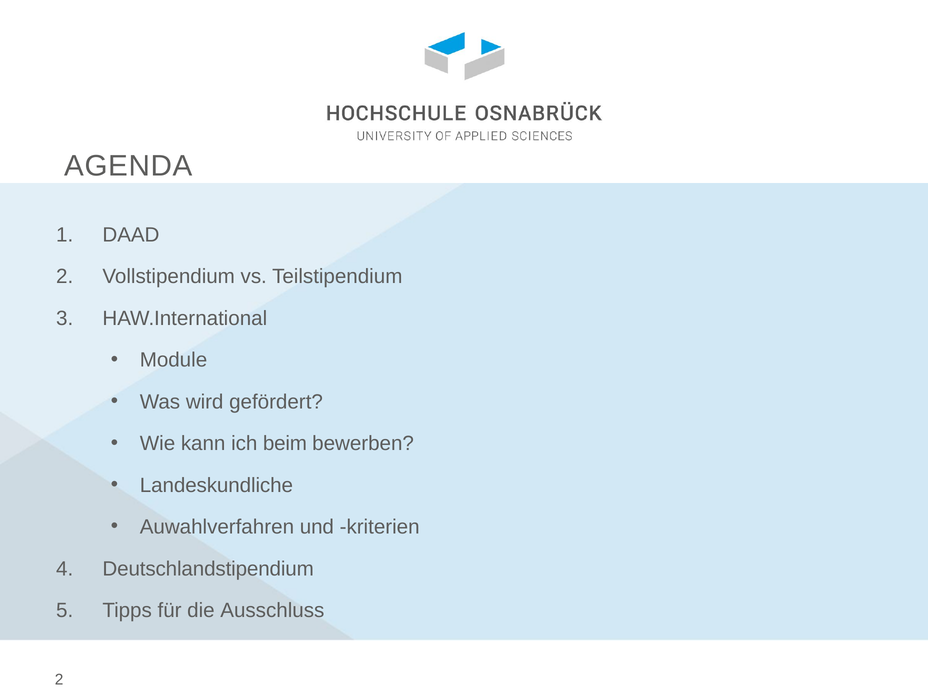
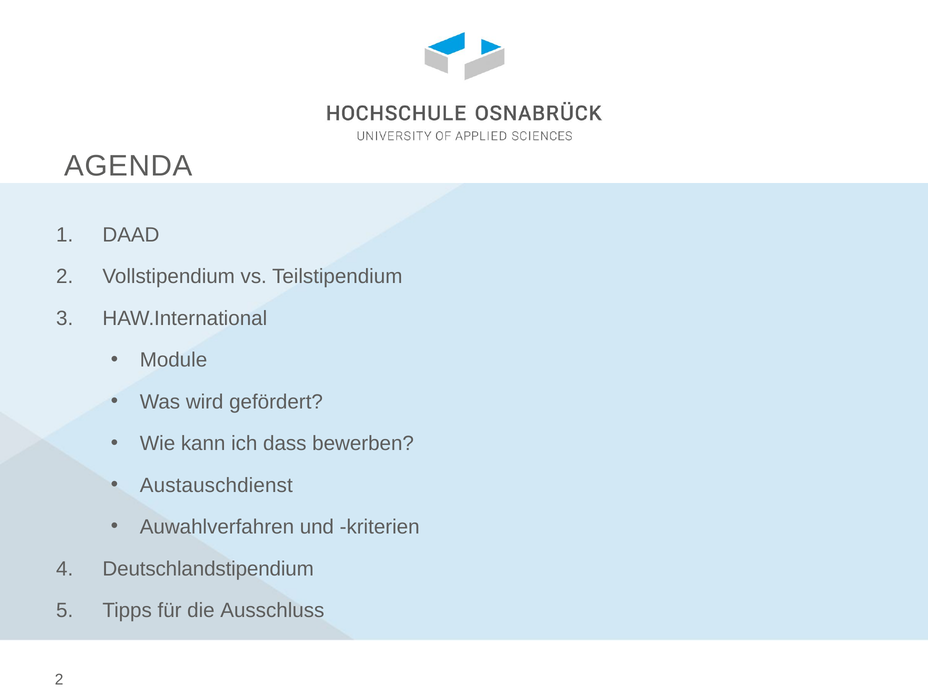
beim: beim -> dass (285, 444)
Landeskundliche: Landeskundliche -> Austauschdienst (216, 485)
